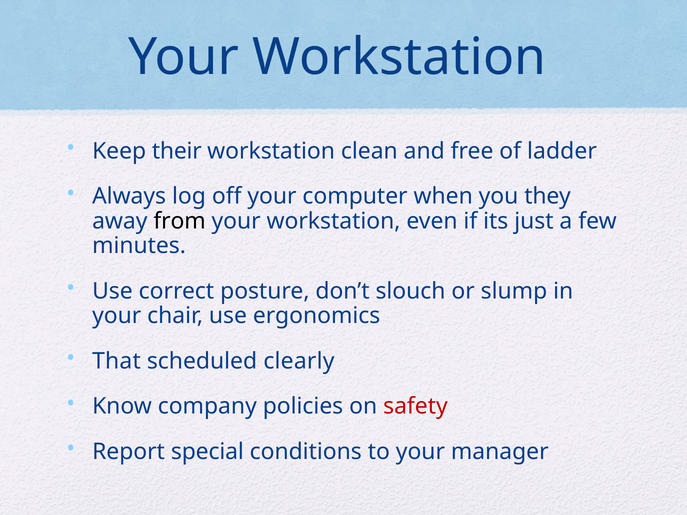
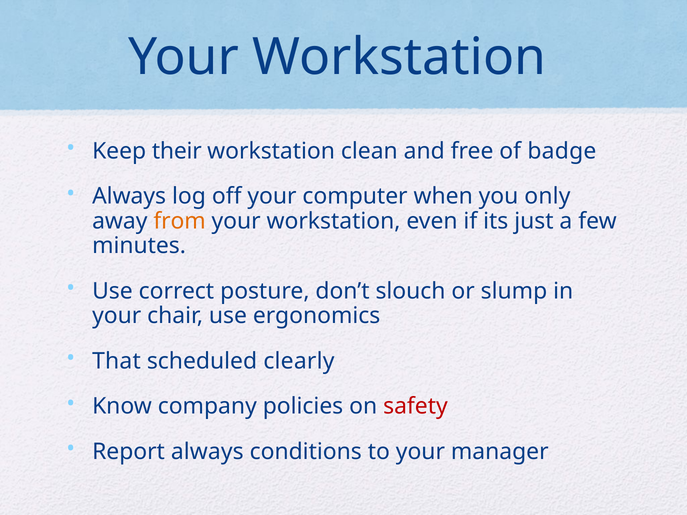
ladder: ladder -> badge (562, 151)
they: they -> only (547, 196)
from colour: black -> orange (180, 221)
Report special: special -> always (207, 452)
